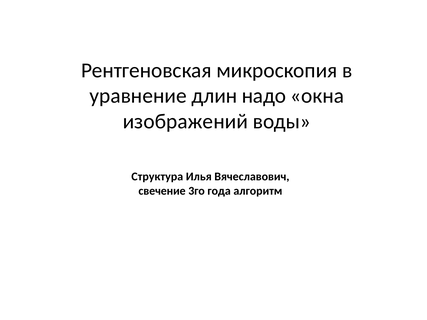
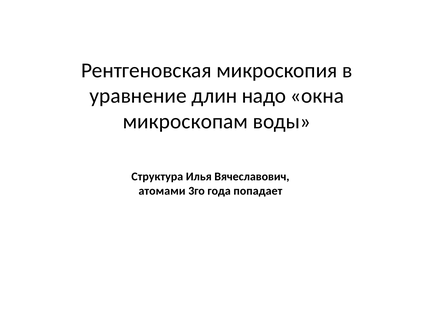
изображений: изображений -> микроскопам (185, 122)
свечение: свечение -> атомами (162, 191)
алгоритм: алгоритм -> попадает (258, 191)
